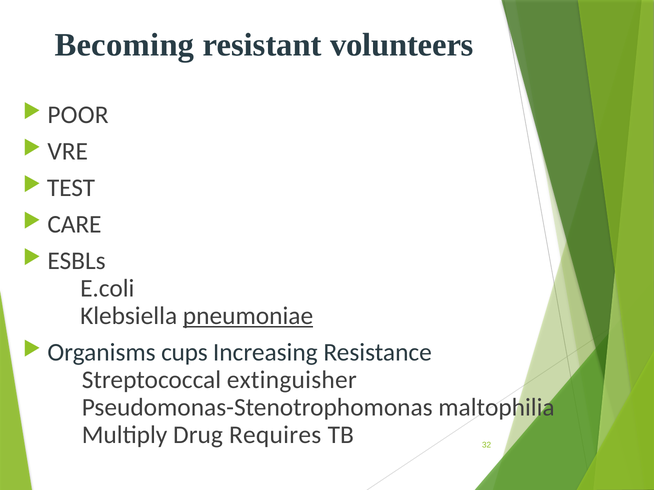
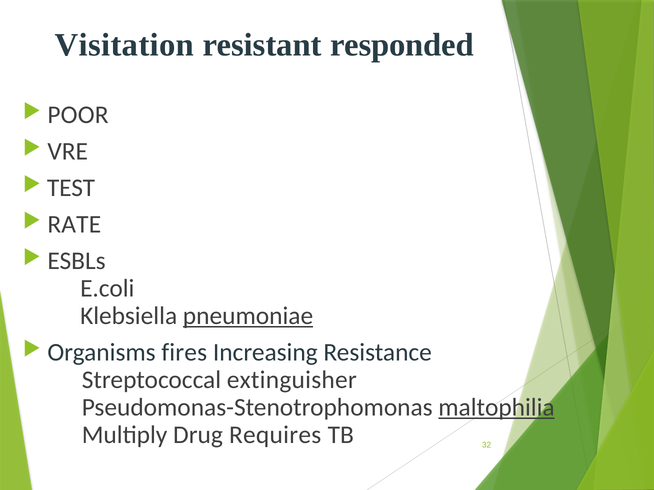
Becoming: Becoming -> Visitation (124, 45)
volunteers: volunteers -> responded (402, 45)
CARE: CARE -> RATE (74, 225)
cups: cups -> fires (184, 353)
maltophilia underline: none -> present (496, 408)
